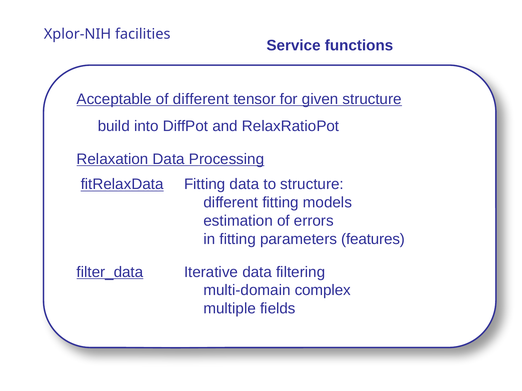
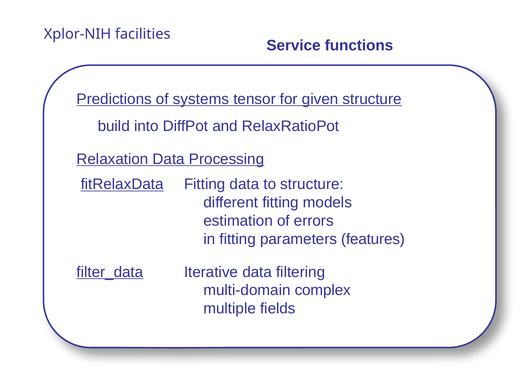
Acceptable: Acceptable -> Predictions (114, 99)
of different: different -> systems (201, 99)
